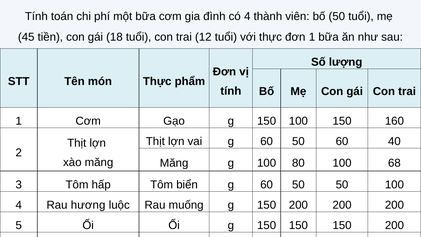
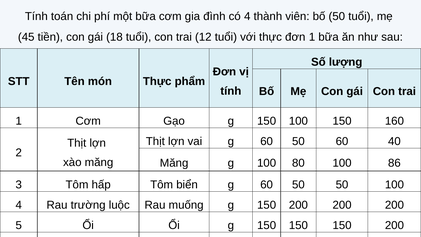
68: 68 -> 86 (394, 163)
hương: hương -> trường (88, 205)
